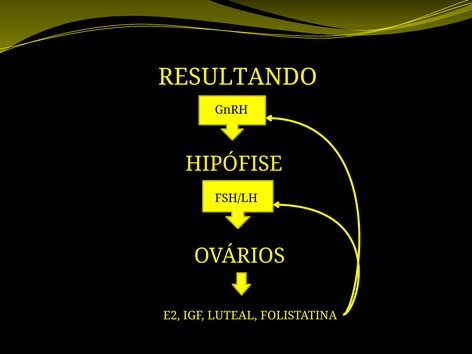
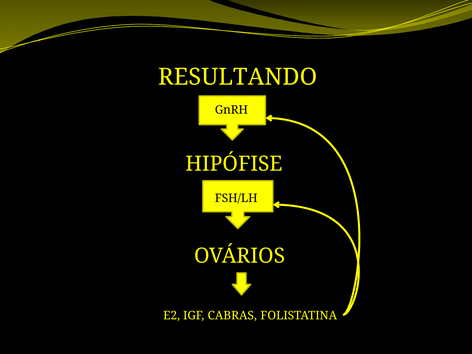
LUTEAL: LUTEAL -> CABRAS (232, 316)
